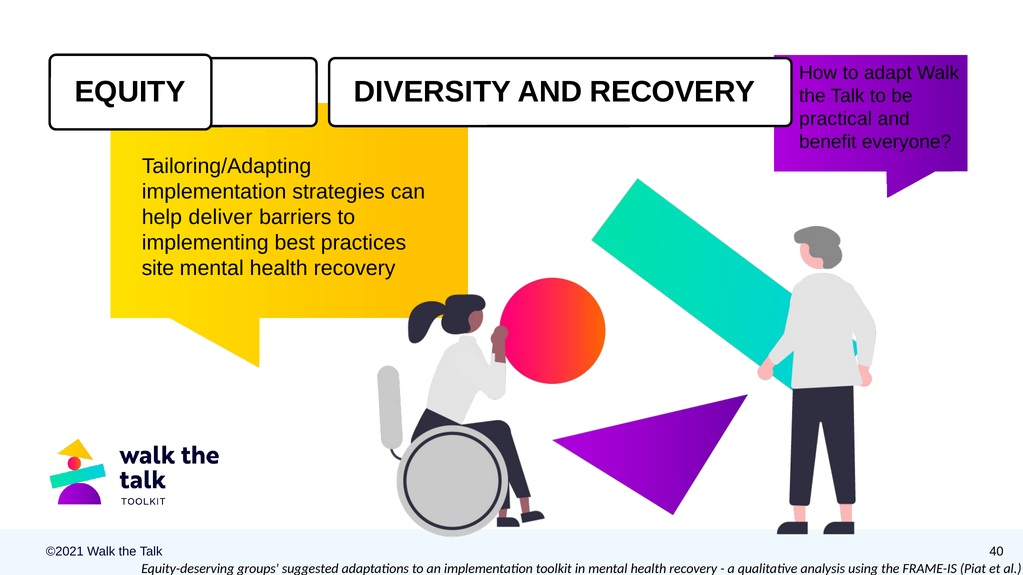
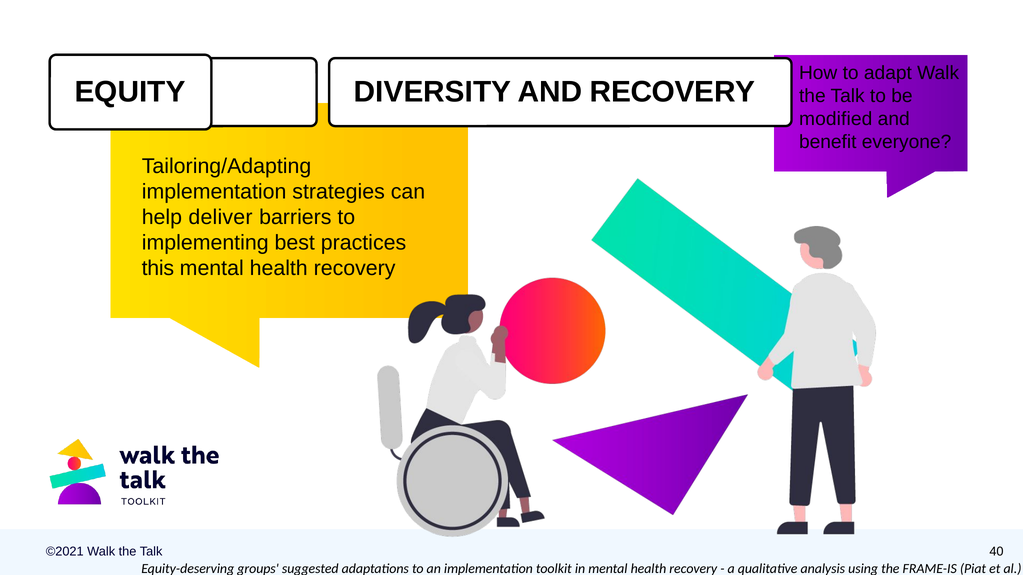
practical: practical -> modified (836, 119)
site: site -> this (158, 269)
